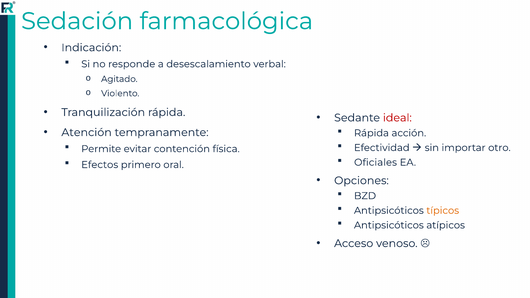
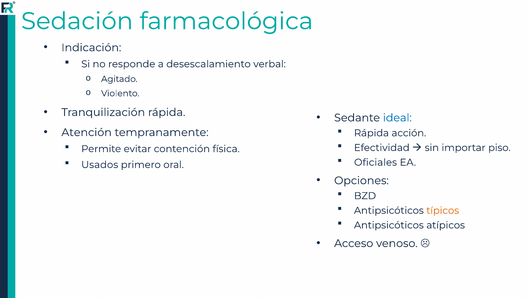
ideal colour: red -> blue (397, 118)
otro: otro -> piso (499, 148)
Efectos: Efectos -> Usados (100, 165)
